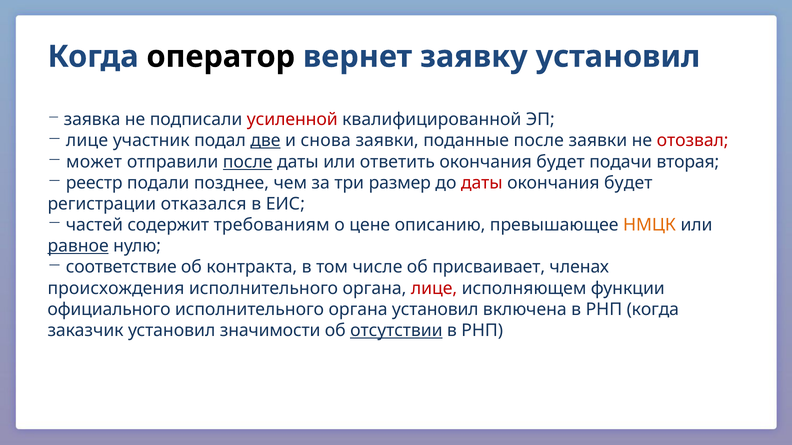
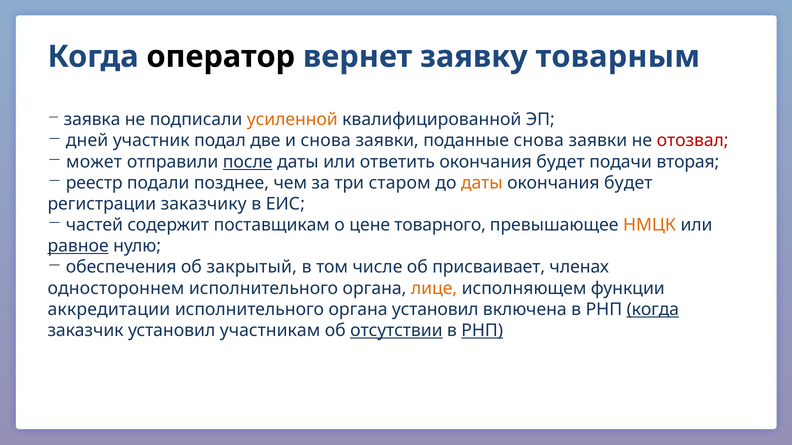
заявку установил: установил -> товарным (618, 57)
усиленной colour: red -> orange (292, 120)
лице: лице -> дней (87, 141)
две underline: present -> none (265, 141)
поданные после: после -> снова (539, 141)
размер: размер -> старом (400, 183)
даты colour: red -> orange (482, 183)
отказался: отказался -> заказчику (204, 204)
требованиям: требованиям -> поставщикам (272, 225)
описанию: описанию -> товарного (440, 225)
соответствие: соответствие -> обеспечения (121, 267)
контракта: контракта -> закрытый (252, 267)
происхождения: происхождения -> одностороннем (116, 289)
лице colour: red -> orange (434, 289)
официального: официального -> аккредитации (109, 310)
когда underline: none -> present (653, 310)
значимости: значимости -> участникам (270, 331)
РНП underline: none -> present (482, 331)
